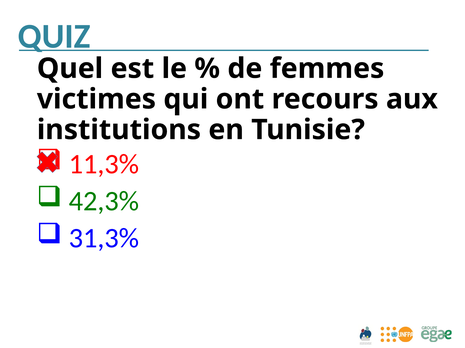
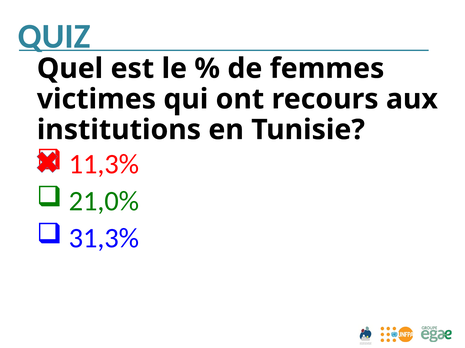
42,3%: 42,3% -> 21,0% (104, 202)
